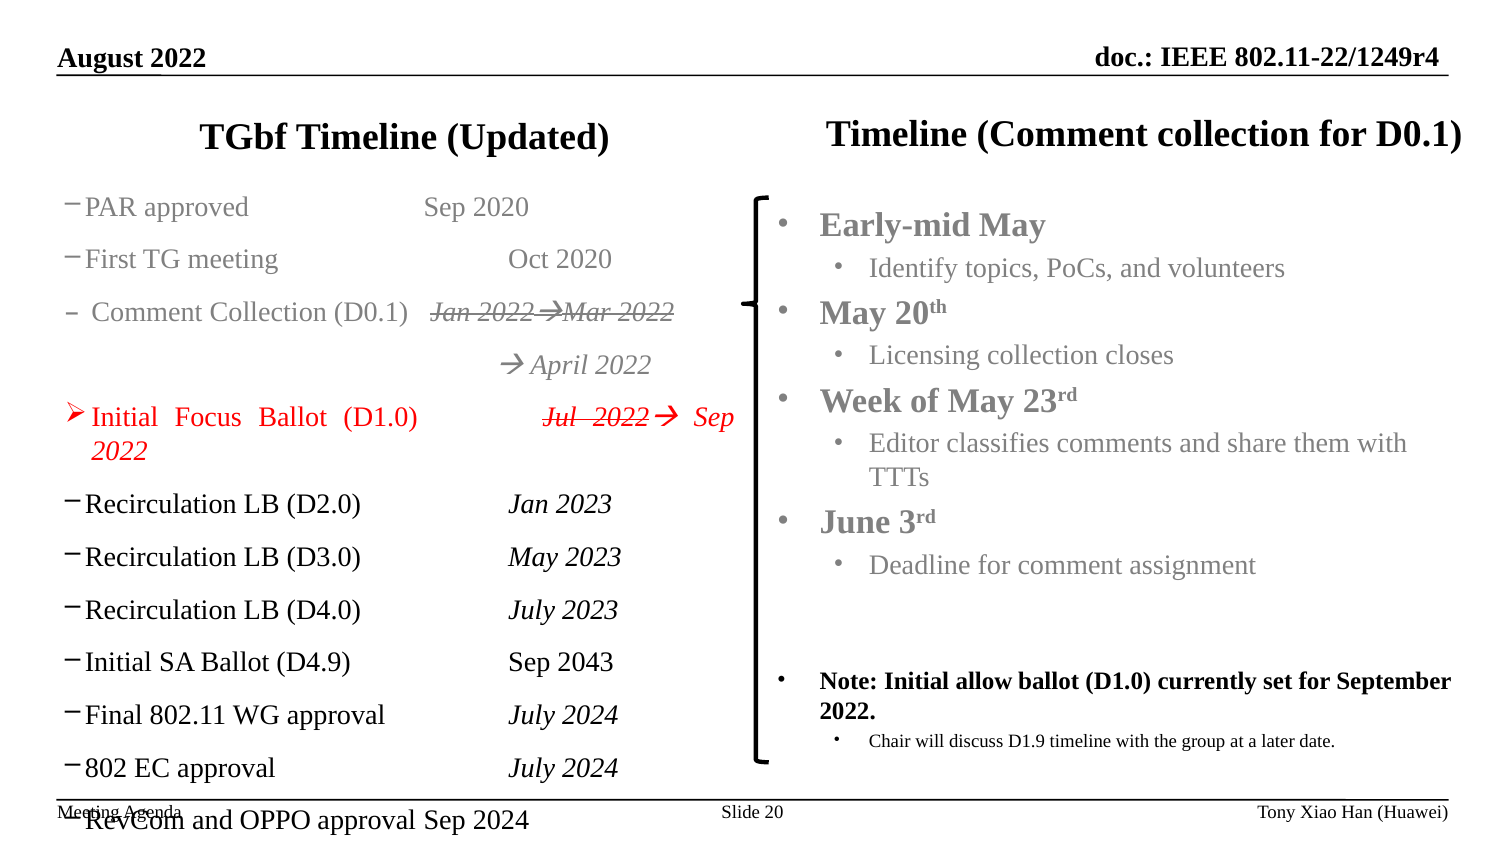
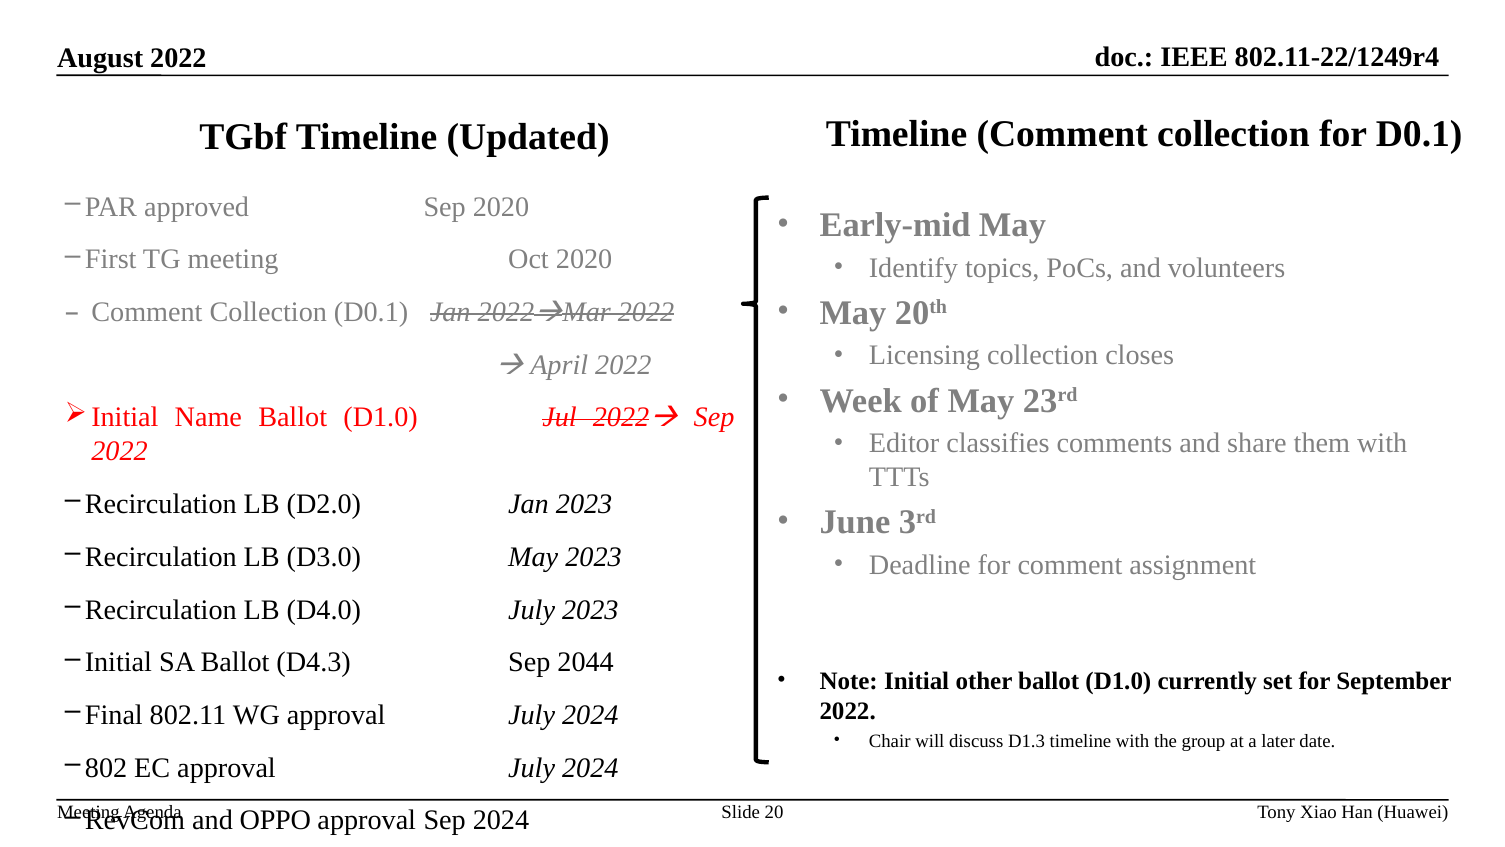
Focus: Focus -> Name (208, 417)
D4.9: D4.9 -> D4.3 (314, 662)
2043: 2043 -> 2044 (586, 662)
allow: allow -> other (984, 681)
D1.9: D1.9 -> D1.3 (1027, 740)
